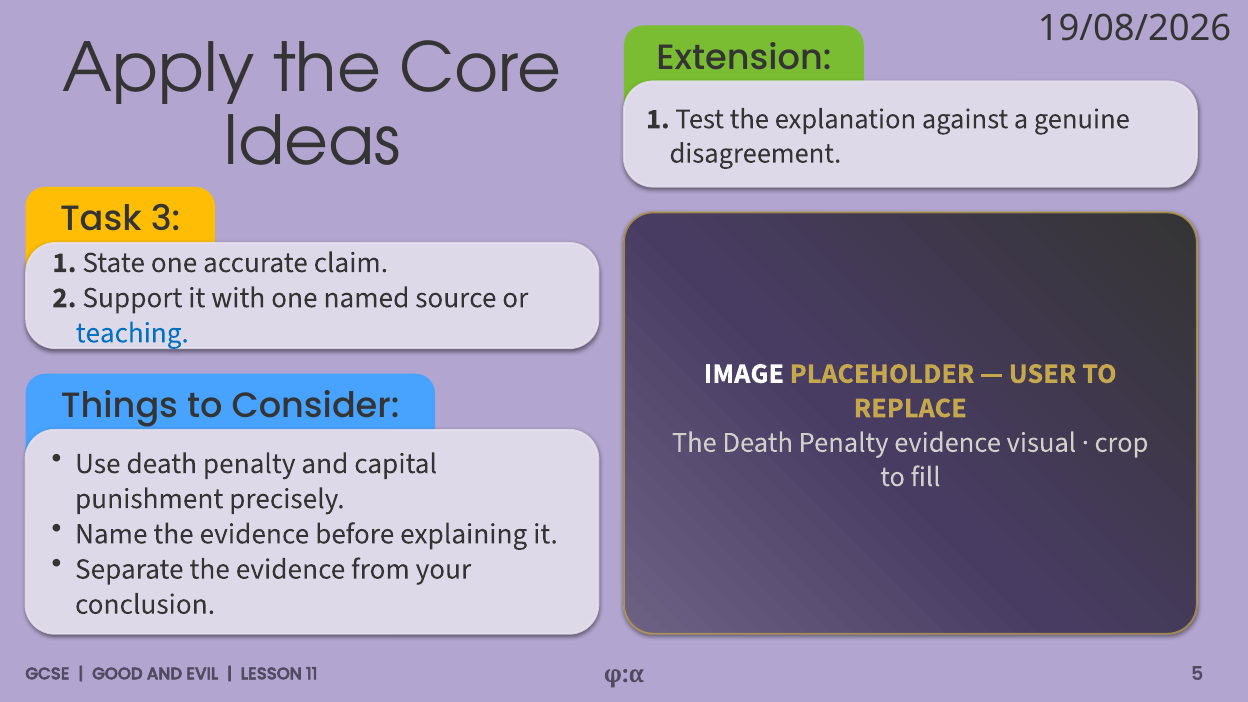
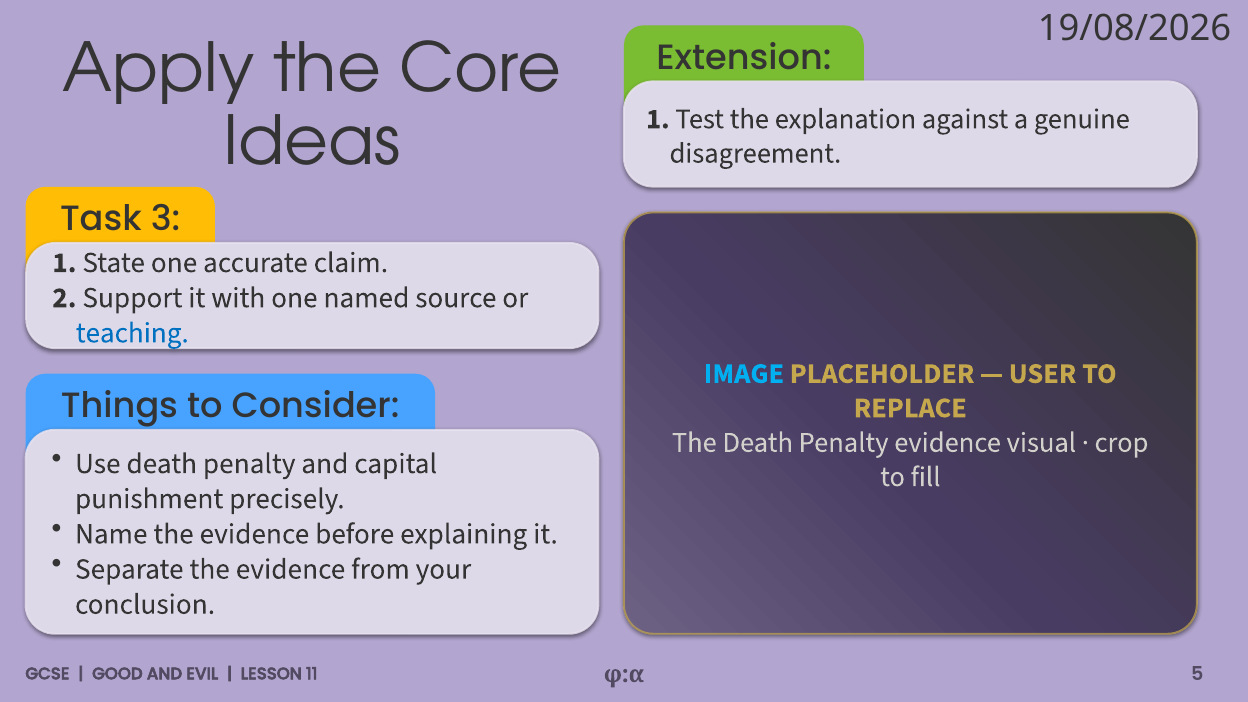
IMAGE colour: white -> light blue (744, 374)
